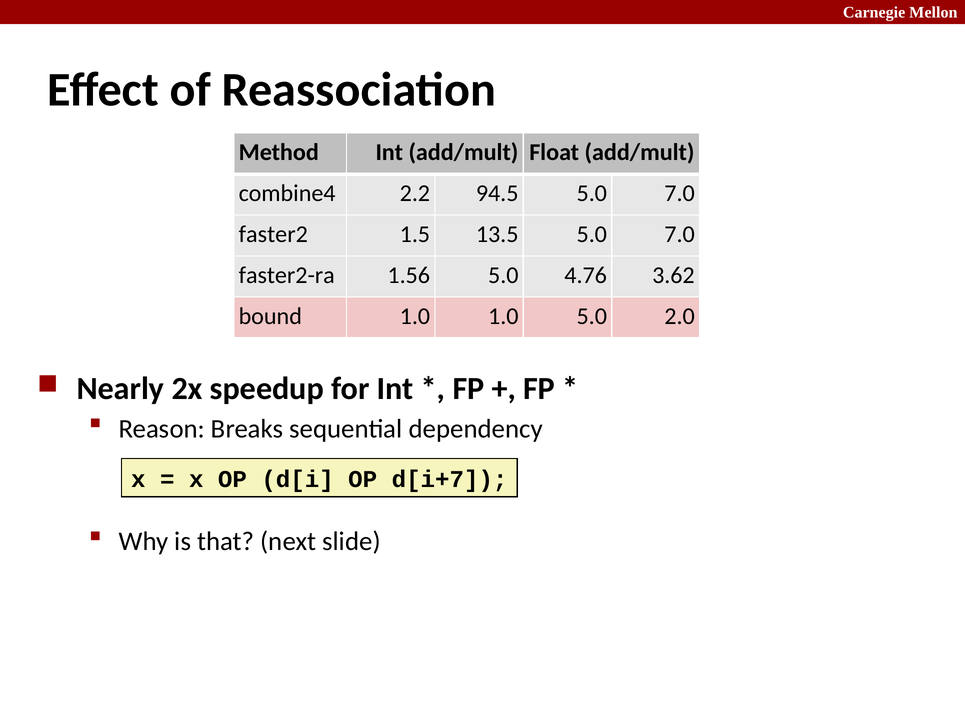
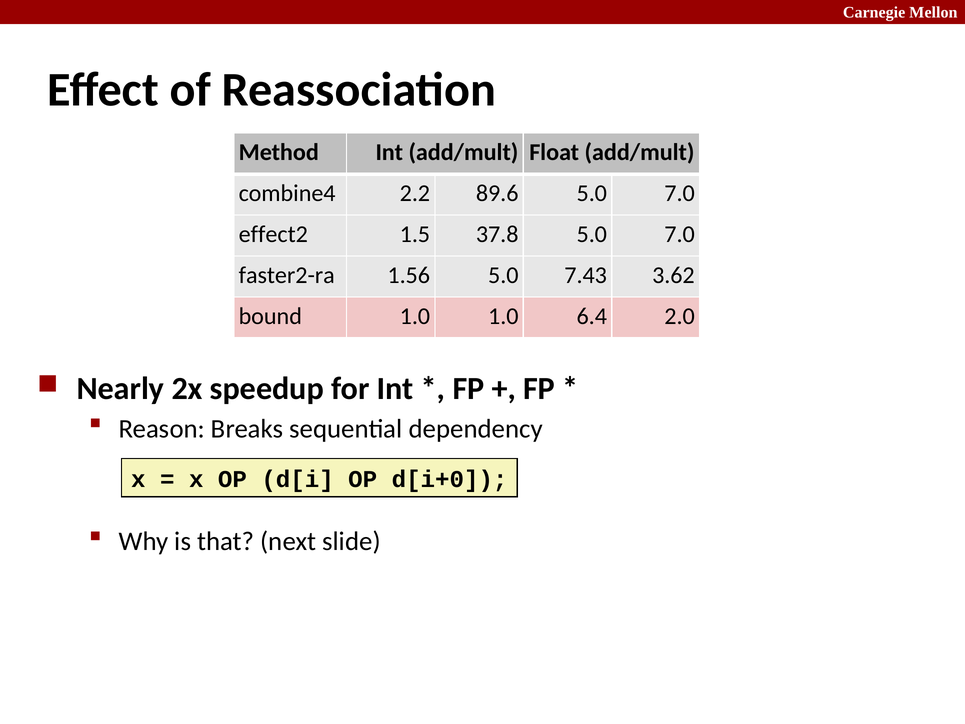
94.5: 94.5 -> 89.6 (497, 193)
faster2: faster2 -> effect2 (273, 234)
13.5: 13.5 -> 37.8 (497, 234)
4.76: 4.76 -> 7.43 (586, 275)
1.0 5.0: 5.0 -> 6.4 (592, 316)
d[i+7: d[i+7 -> d[i+0 (450, 479)
